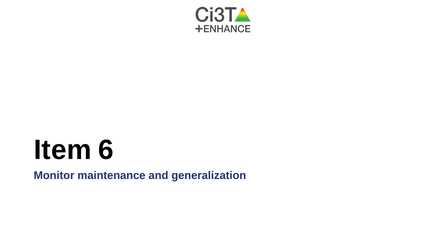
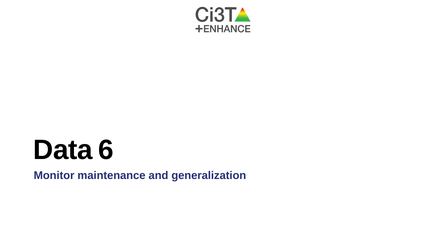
Item: Item -> Data (63, 150)
